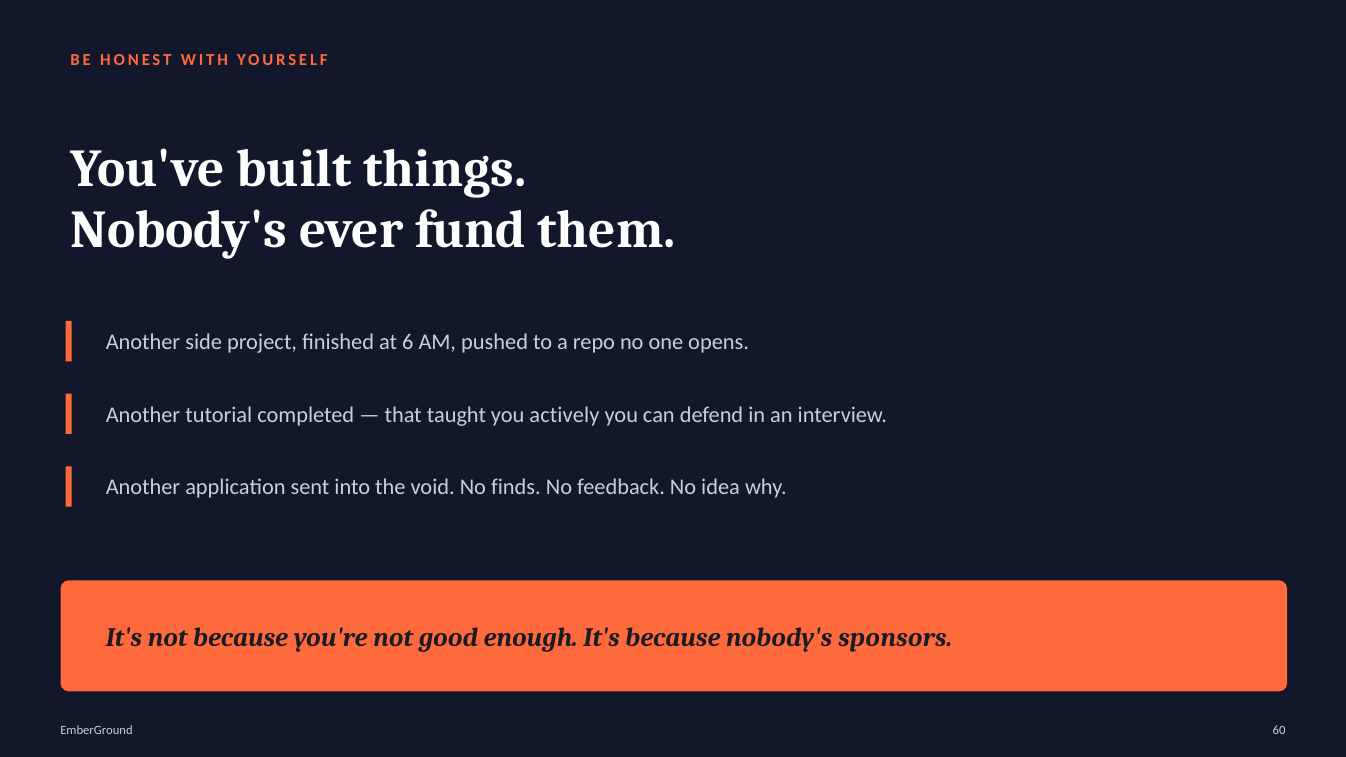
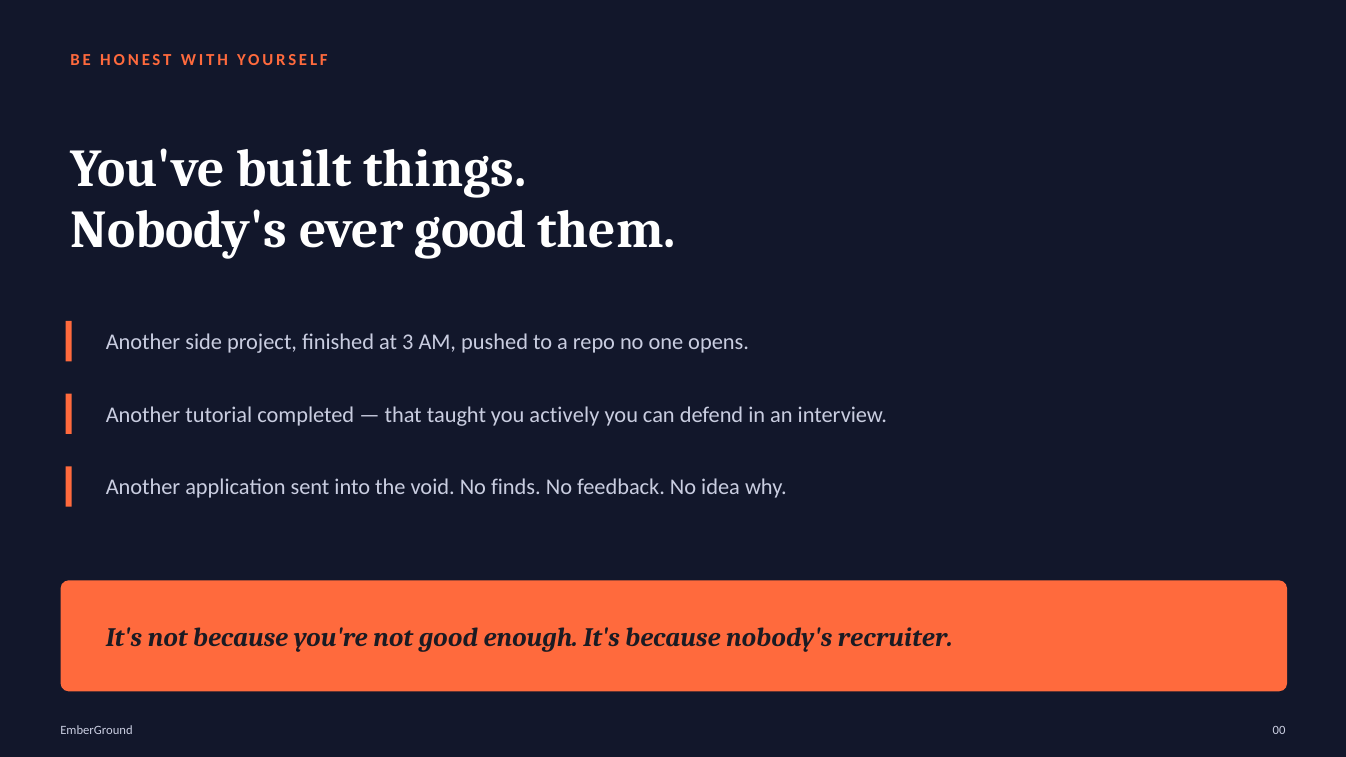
ever fund: fund -> good (471, 230)
6: 6 -> 3 (408, 342)
sponsors: sponsors -> recruiter (895, 638)
60: 60 -> 00 (1279, 731)
